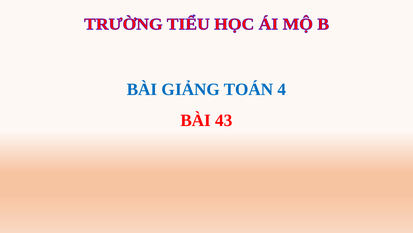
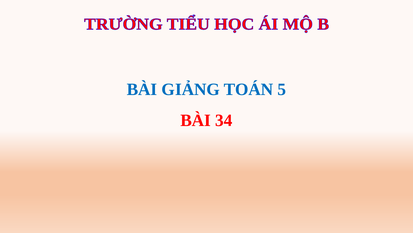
4: 4 -> 5 (282, 89)
43: 43 -> 34 (224, 120)
